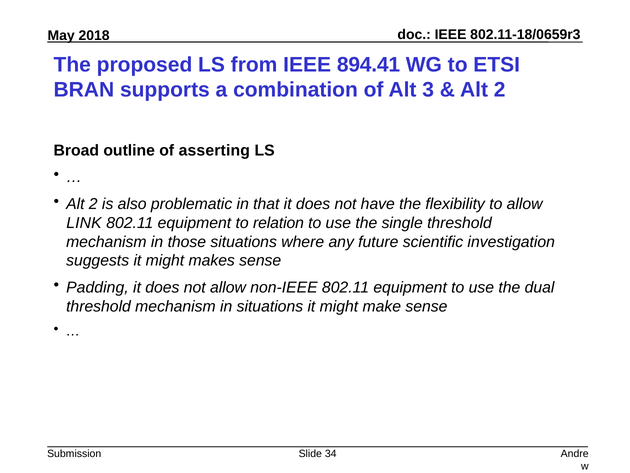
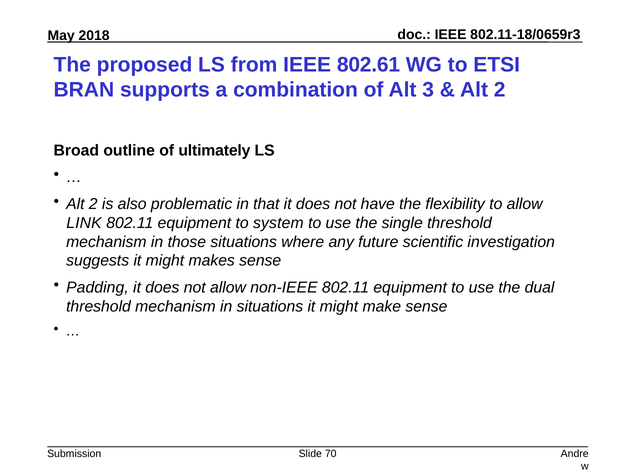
894.41: 894.41 -> 802.61 (369, 65)
asserting: asserting -> ultimately (214, 150)
relation: relation -> system (278, 223)
34: 34 -> 70 (331, 453)
